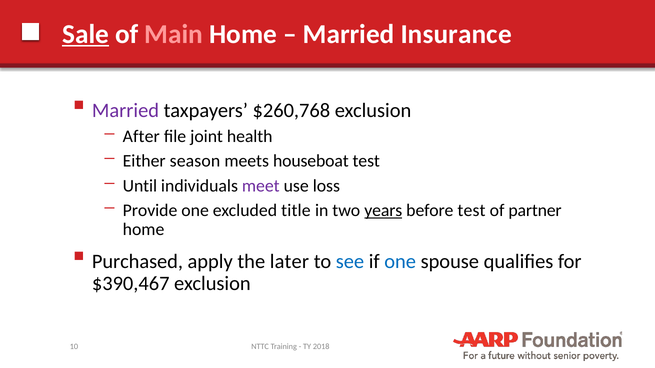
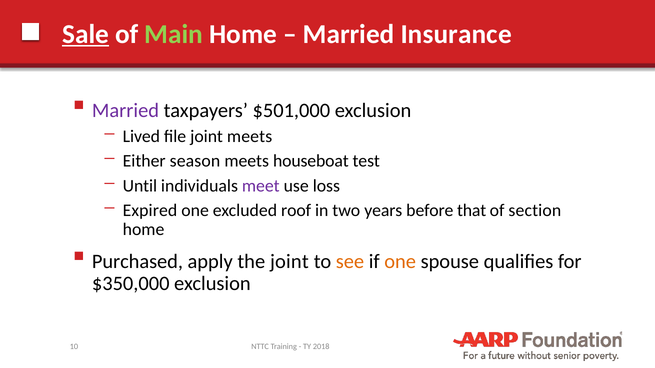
Main colour: pink -> light green (174, 34)
$260,768: $260,768 -> $501,000 (291, 111)
After: After -> Lived (141, 137)
joint health: health -> meets (250, 137)
Provide: Provide -> Expired (150, 211)
title: title -> roof (296, 211)
years underline: present -> none (383, 211)
before test: test -> that (472, 211)
partner: partner -> section (535, 211)
the later: later -> joint (289, 262)
see colour: blue -> orange (350, 262)
one colour: blue -> orange (400, 262)
$390,467: $390,467 -> $350,000 (131, 284)
